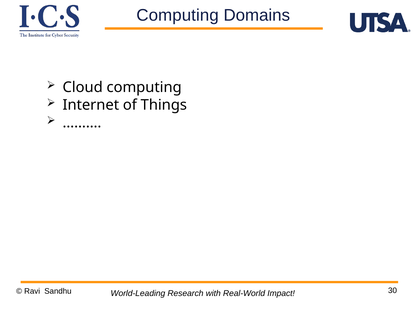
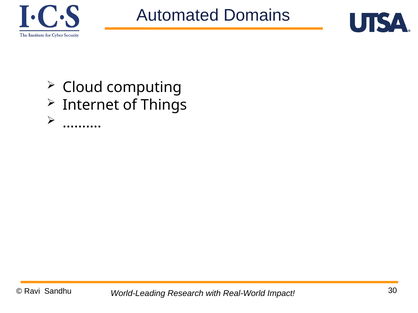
Computing: Computing -> Automated (178, 15)
